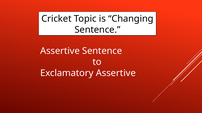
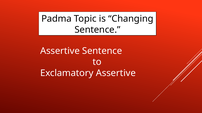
Cricket: Cricket -> Padma (56, 19)
